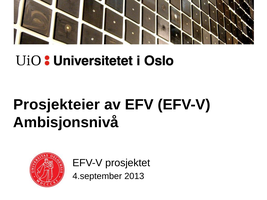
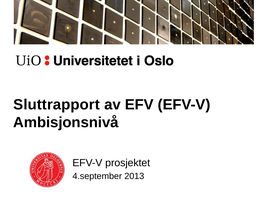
Prosjekteier: Prosjekteier -> Sluttrapport (57, 105)
